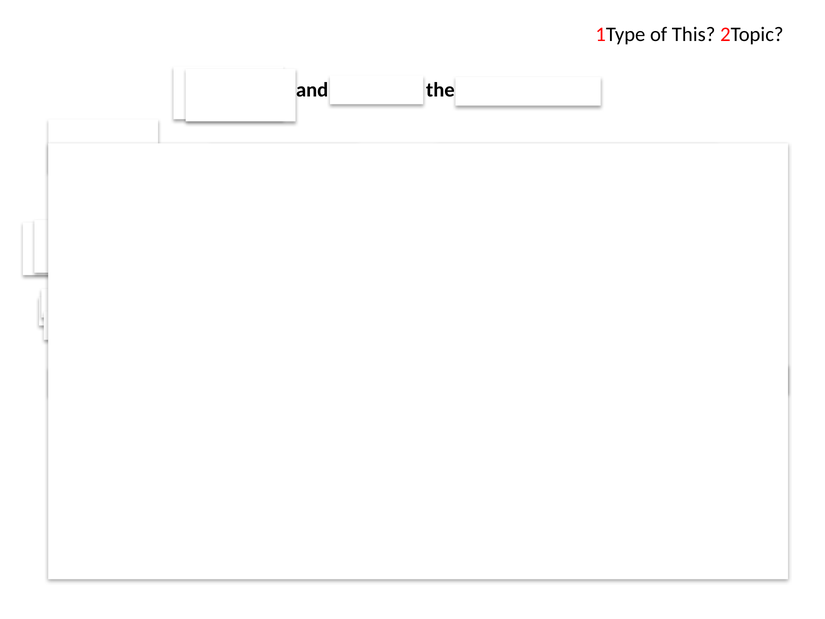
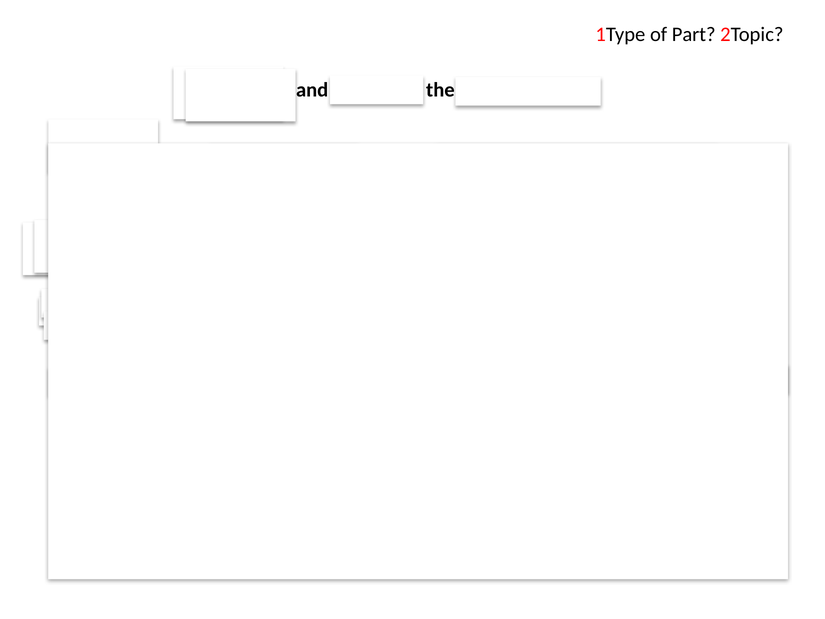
of This: This -> Part (694, 34)
